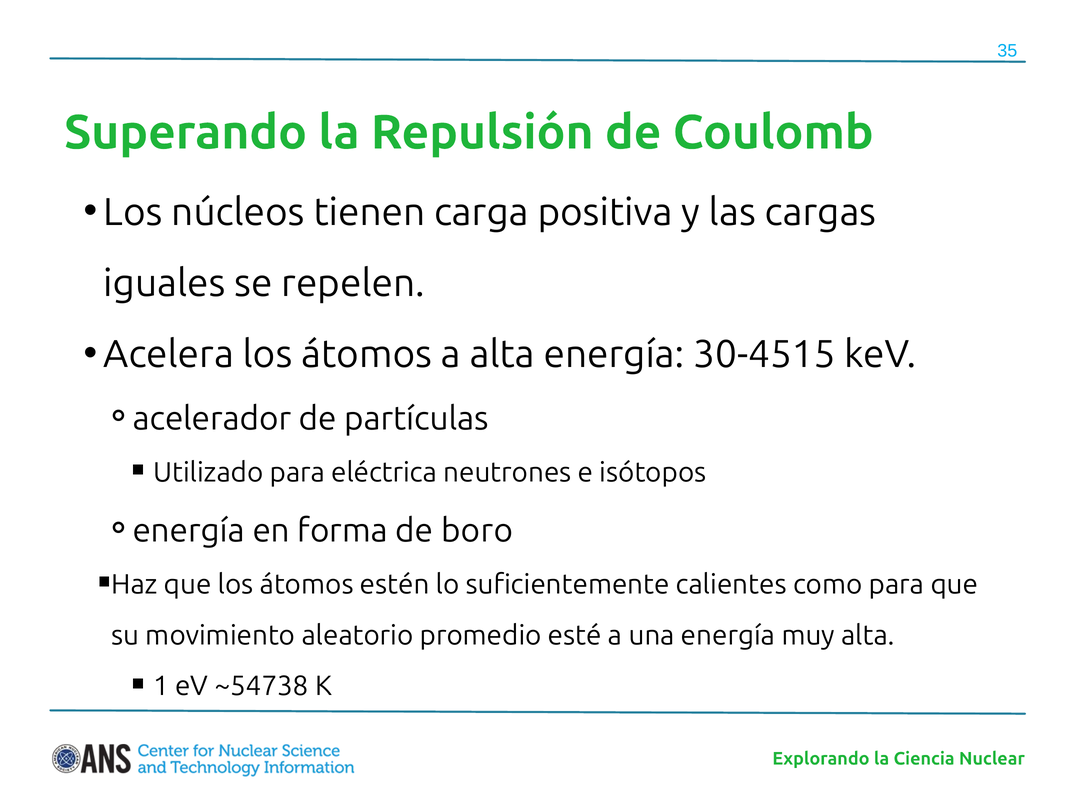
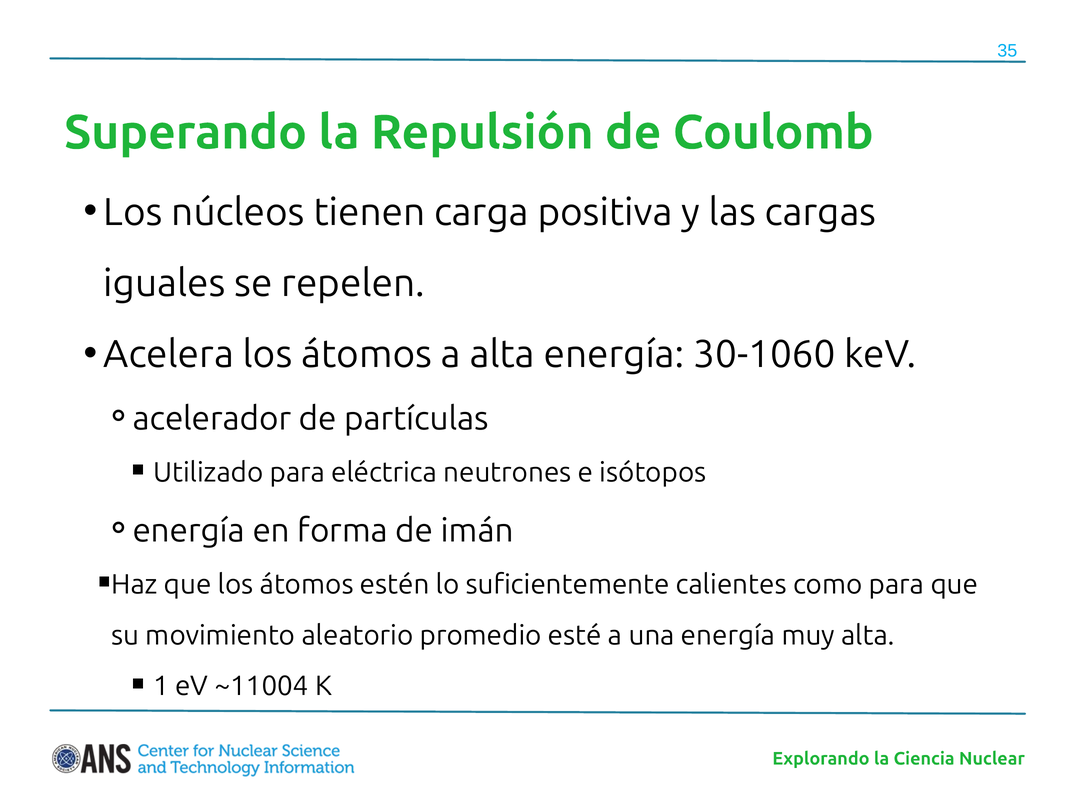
30-4515: 30-4515 -> 30-1060 (765, 355)
boro: boro -> imán (477, 531)
~54738: ~54738 -> ~11004 (262, 686)
